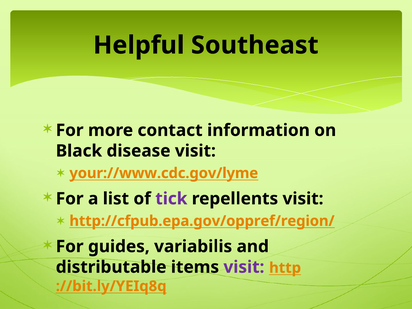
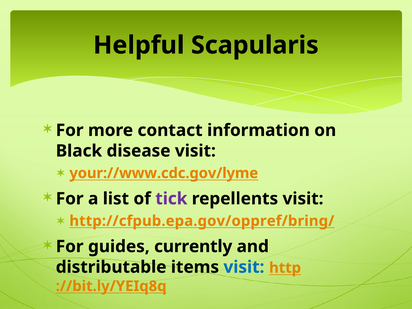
Southeast: Southeast -> Scapularis (255, 45)
http://cfpub.epa.gov/oppref/region/: http://cfpub.epa.gov/oppref/region/ -> http://cfpub.epa.gov/oppref/bring/ (202, 221)
variabilis: variabilis -> currently (193, 247)
visit colour: purple -> blue (244, 267)
